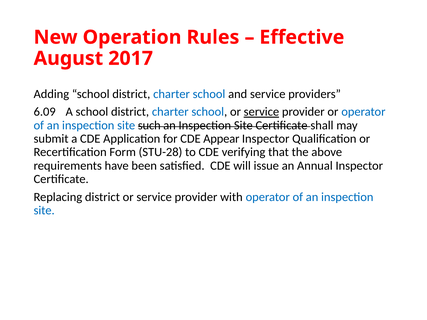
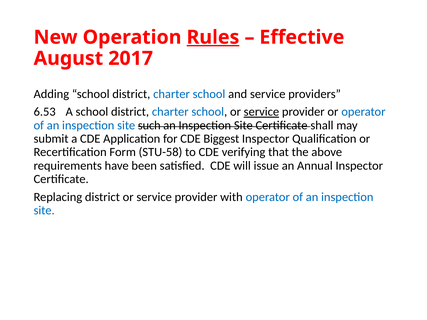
Rules underline: none -> present (213, 37)
6.09: 6.09 -> 6.53 (45, 112)
Appear: Appear -> Biggest (221, 139)
STU-28: STU-28 -> STU-58 (160, 152)
